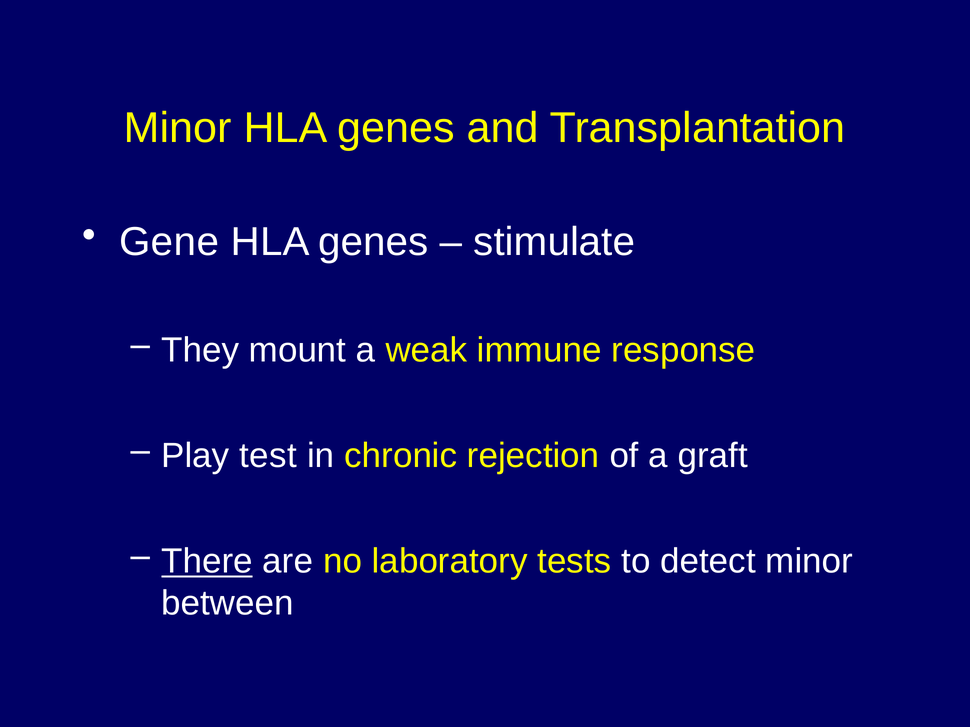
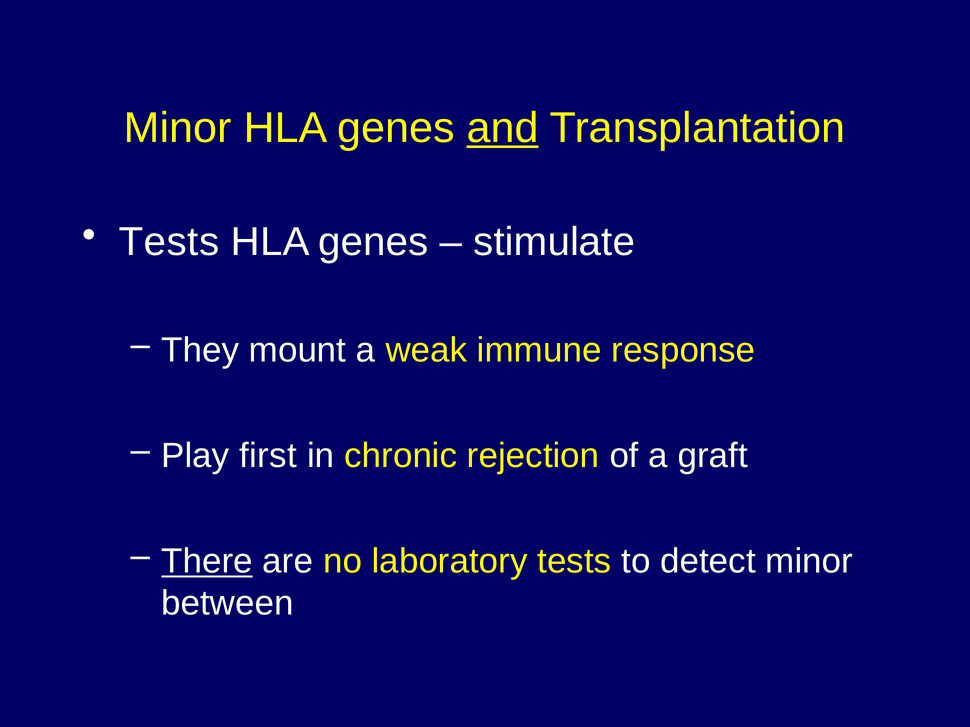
and underline: none -> present (503, 128)
Gene: Gene -> Tests (169, 242)
test: test -> first (268, 456)
